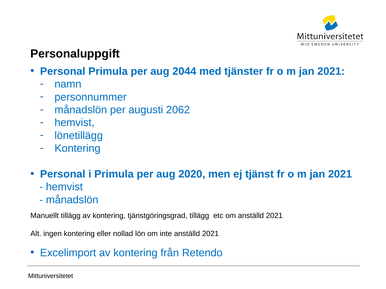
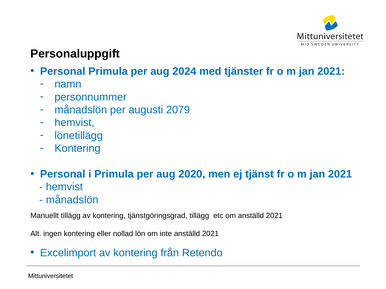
2044: 2044 -> 2024 (184, 71)
2062: 2062 -> 2079 (178, 110)
